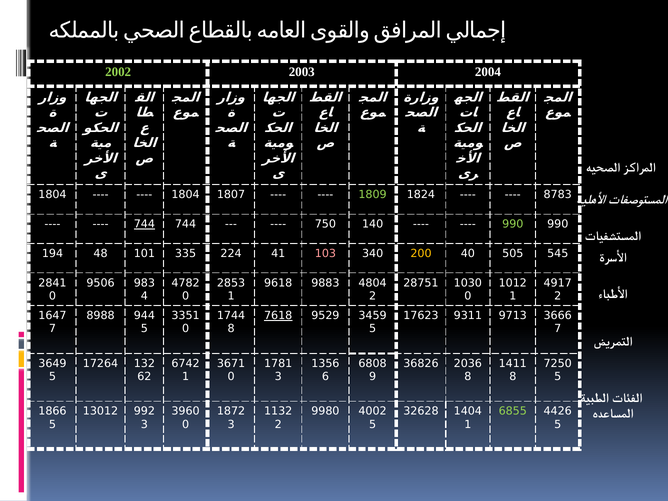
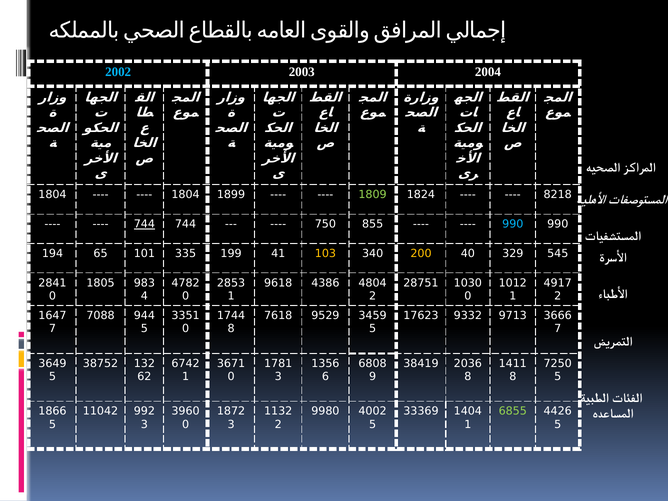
2002 colour: light green -> light blue (118, 72)
1807: 1807 -> 1899 (231, 195)
8783: 8783 -> 8218 (558, 195)
140: 140 -> 855 (373, 224)
990 colour: light green -> light blue (513, 224)
48: 48 -> 65 (101, 254)
224: 224 -> 199 (231, 254)
103 colour: pink -> yellow (325, 254)
505: 505 -> 329 (513, 254)
9506: 9506 -> 1805 (101, 283)
9883: 9883 -> 4386 (325, 283)
8988: 8988 -> 7088 (101, 316)
7618 underline: present -> none (278, 316)
9311: 9311 -> 9332 (468, 316)
17264: 17264 -> 38752 (101, 363)
36826: 36826 -> 38419 (421, 363)
13012: 13012 -> 11042 (101, 411)
32628: 32628 -> 33369 (421, 411)
